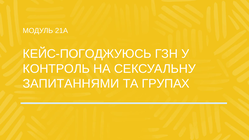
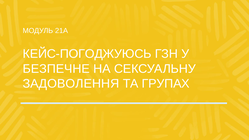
КОНТРОЛЬ: КОНТРОЛЬ -> БЕЗПЕЧНЕ (56, 69)
ЗАПИТАННЯМИ: ЗАПИТАННЯМИ -> ЗАДОВОЛЕННЯ (71, 84)
